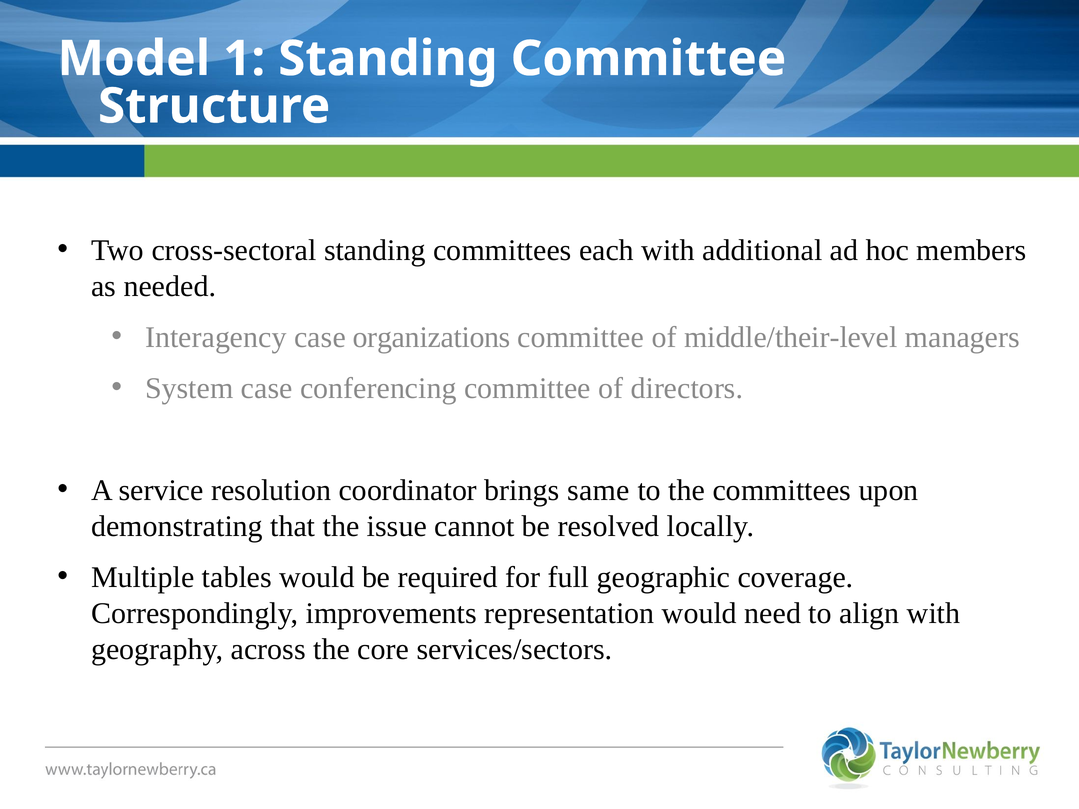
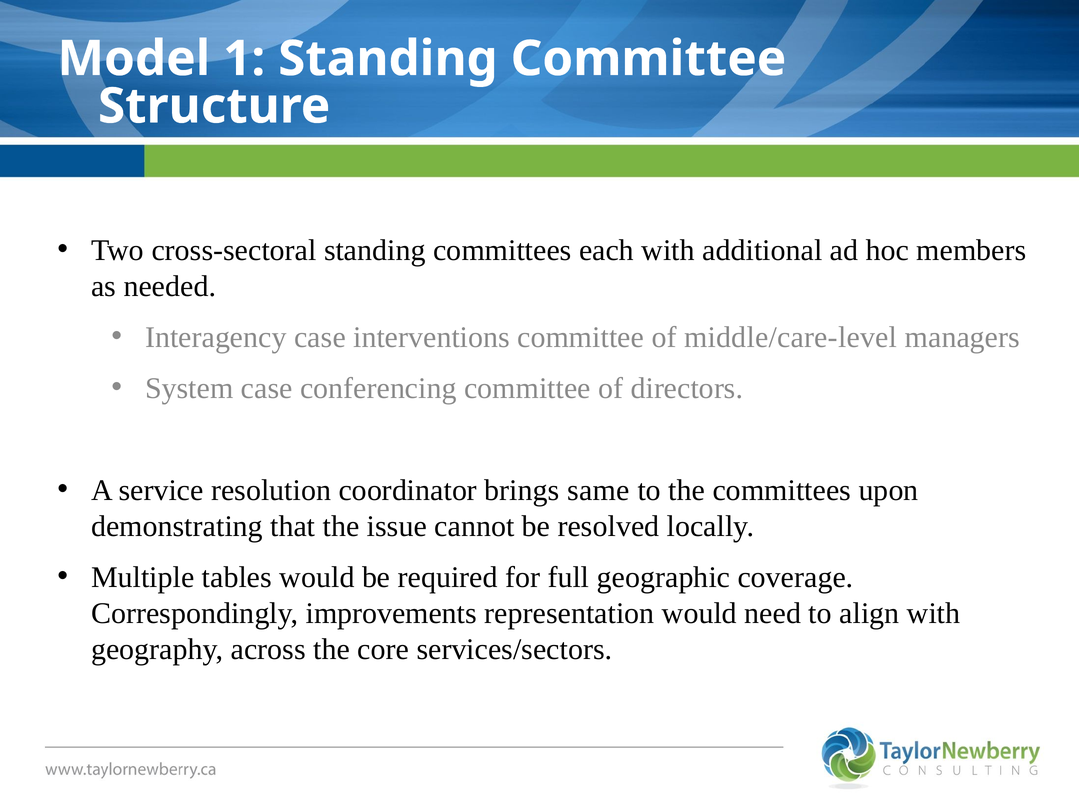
organizations: organizations -> interventions (432, 337)
middle/their-level: middle/their-level -> middle/care-level (791, 337)
